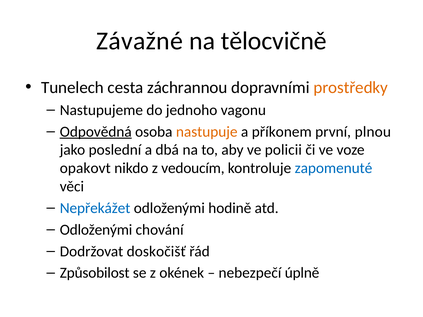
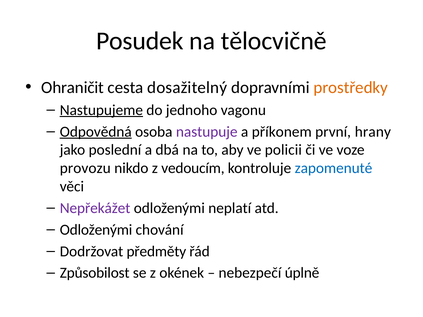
Závažné: Závažné -> Posudek (140, 41)
Tunelech: Tunelech -> Ohraničit (73, 88)
záchrannou: záchrannou -> dosažitelný (187, 88)
Nastupujeme underline: none -> present (101, 110)
nastupuje colour: orange -> purple (207, 132)
plnou: plnou -> hrany (373, 132)
opakovt: opakovt -> provozu (85, 168)
Nepřekážet colour: blue -> purple (95, 208)
hodině: hodině -> neplatí (230, 208)
doskočišť: doskočišť -> předměty (156, 252)
